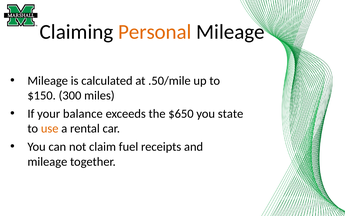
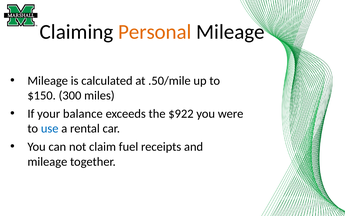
$650: $650 -> $922 (181, 113)
state: state -> were (231, 113)
use colour: orange -> blue (50, 128)
